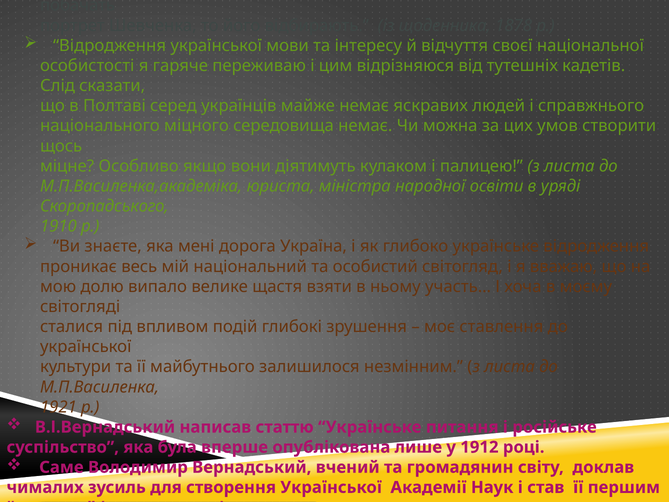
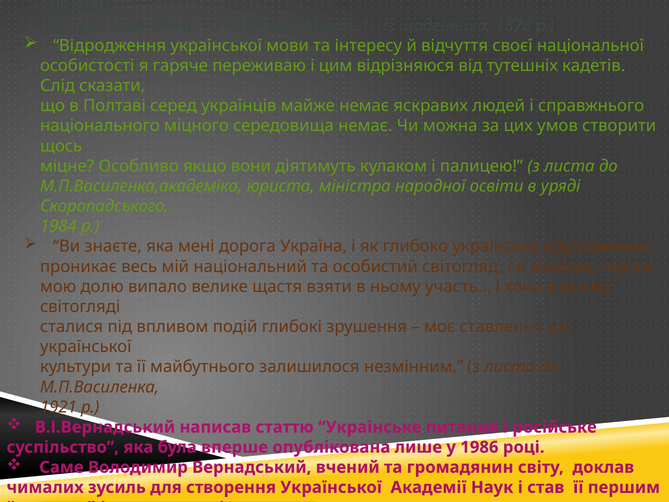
1910: 1910 -> 1984 (58, 226)
1912: 1912 -> 1986 (479, 447)
